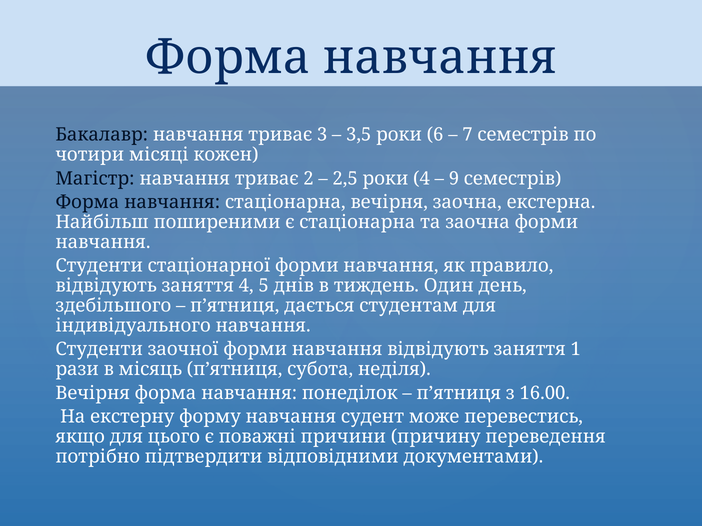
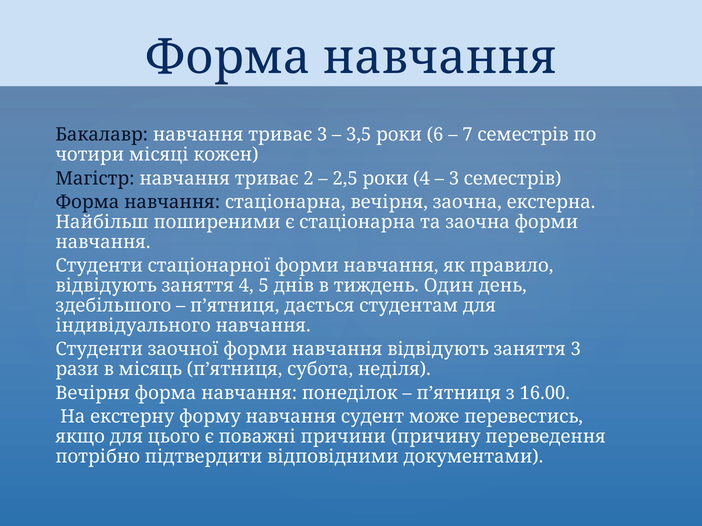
9: 9 -> 3 (454, 179)
заняття 1: 1 -> 3 (576, 350)
